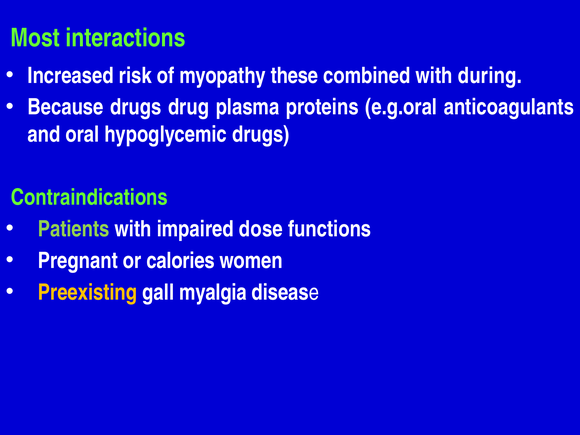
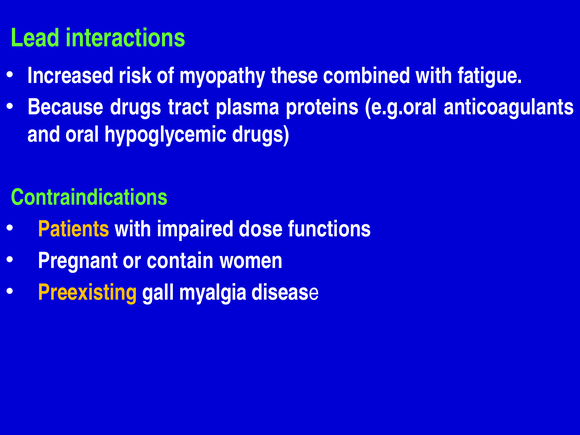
Most: Most -> Lead (35, 38)
during: during -> fatigue (490, 76)
drug: drug -> tract (188, 107)
Patients colour: light green -> yellow (74, 229)
calories: calories -> contain (180, 261)
